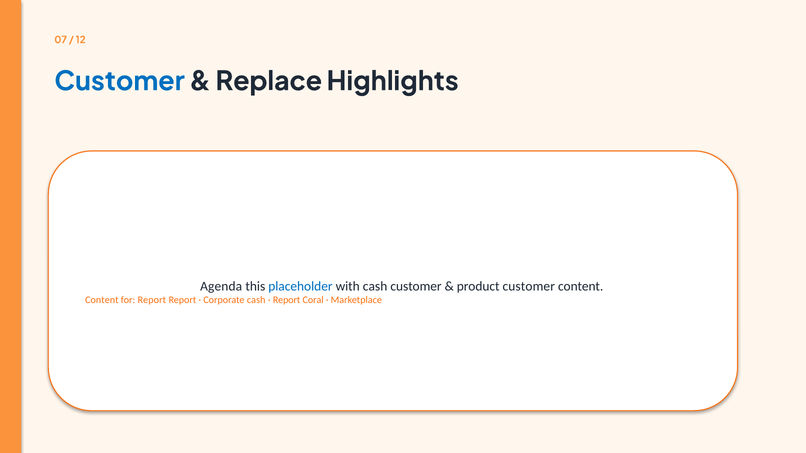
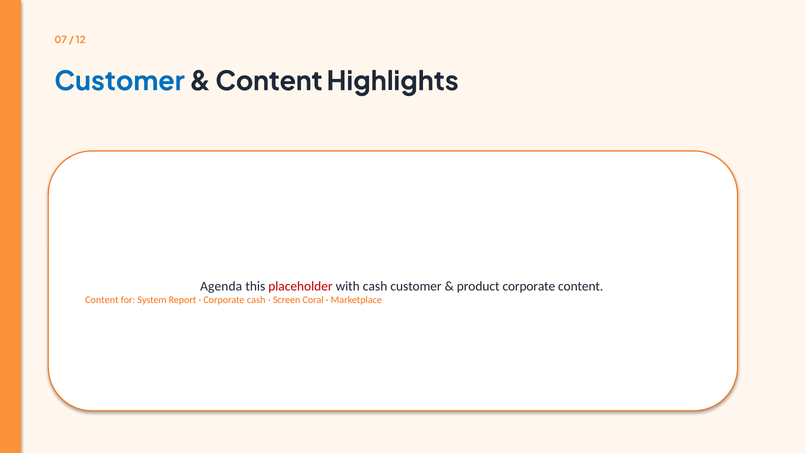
Replace: Replace -> Content (269, 81)
placeholder colour: blue -> red (300, 287)
product customer: customer -> corporate (529, 287)
for Report: Report -> System (152, 300)
Report: Report -> Screen (287, 300)
